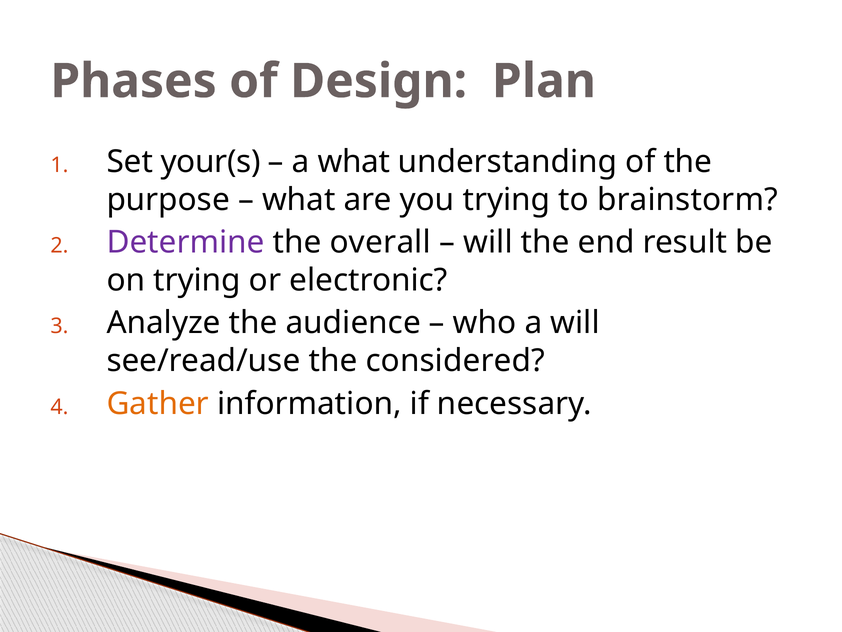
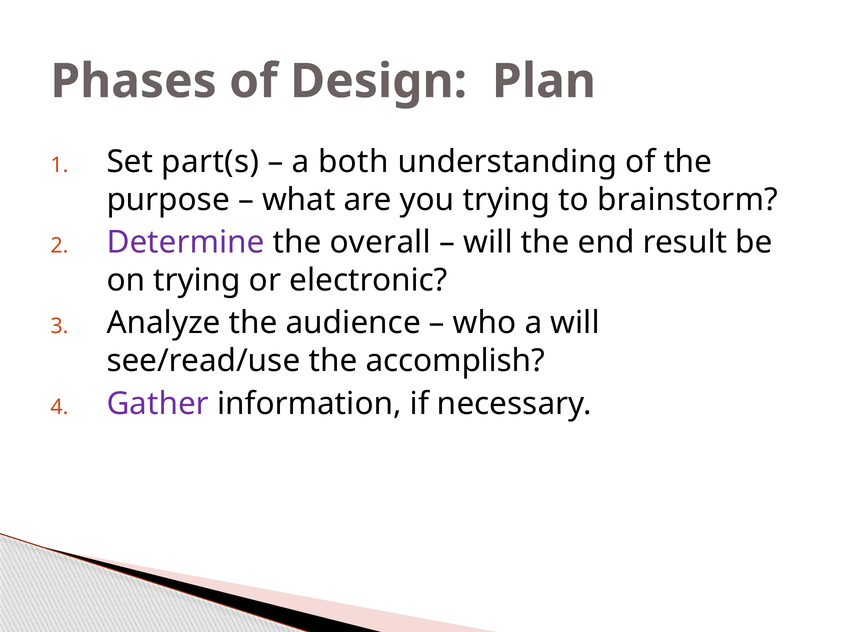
your(s: your(s -> part(s (210, 162)
a what: what -> both (353, 162)
considered: considered -> accomplish (455, 361)
Gather colour: orange -> purple (158, 403)
